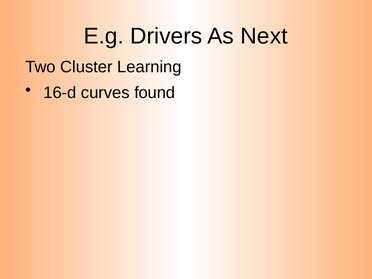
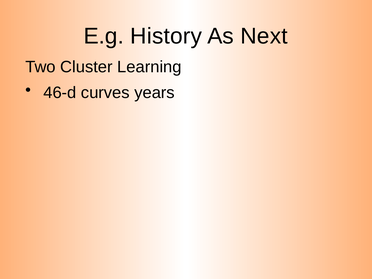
Drivers: Drivers -> History (166, 36)
16-d: 16-d -> 46-d (60, 93)
found: found -> years (155, 93)
